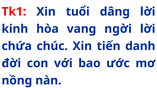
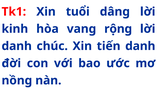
ngời: ngời -> rộng (118, 29)
chứa: chứa -> danh (17, 46)
